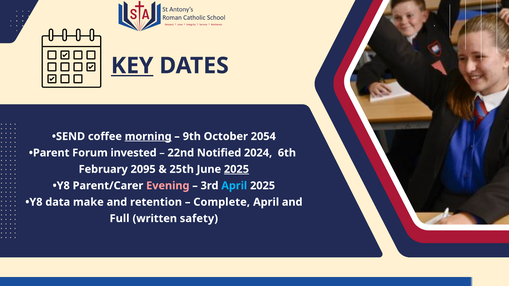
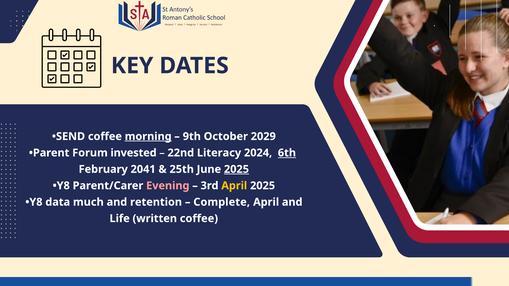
KEY underline: present -> none (132, 66)
2054: 2054 -> 2029 (263, 137)
Notified: Notified -> Literacy (219, 153)
6th underline: none -> present (287, 153)
2095: 2095 -> 2041 (143, 169)
April colour: light blue -> yellow (234, 186)
make: make -> much (88, 202)
Full: Full -> Life (120, 219)
written safety: safety -> coffee (199, 219)
